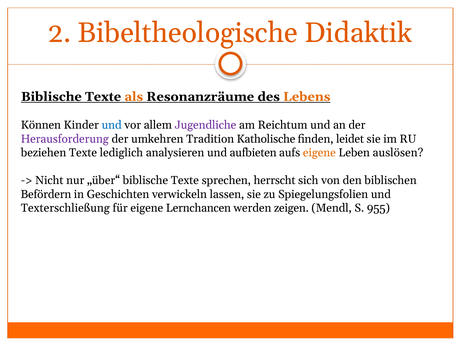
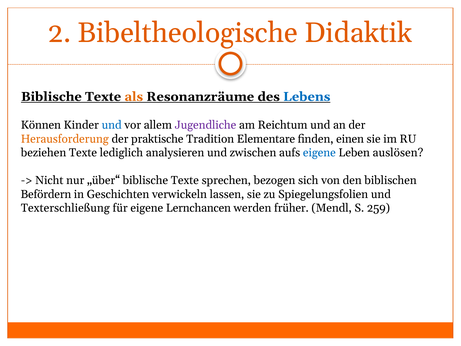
Lebens colour: orange -> blue (307, 97)
Herausforderung colour: purple -> orange (65, 139)
umkehren: umkehren -> praktische (157, 139)
Katholische: Katholische -> Elementare (266, 139)
leidet: leidet -> einen (350, 139)
aufbieten: aufbieten -> zwischen (253, 153)
eigene colour: orange -> blue (319, 153)
herrscht: herrscht -> bezogen (275, 180)
zeigen: zeigen -> früher (291, 208)
955: 955 -> 259 (378, 208)
